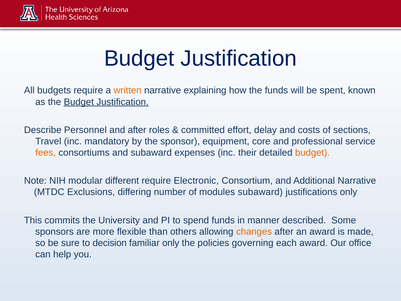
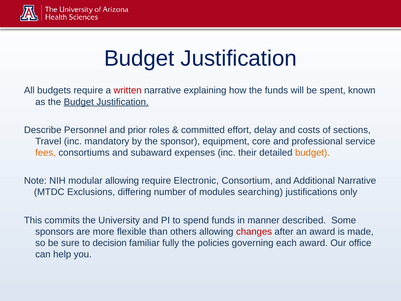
written colour: orange -> red (128, 90)
and after: after -> prior (137, 130)
modular different: different -> allowing (122, 181)
modules subaward: subaward -> searching (260, 192)
changes colour: orange -> red (254, 231)
familiar only: only -> fully (171, 243)
